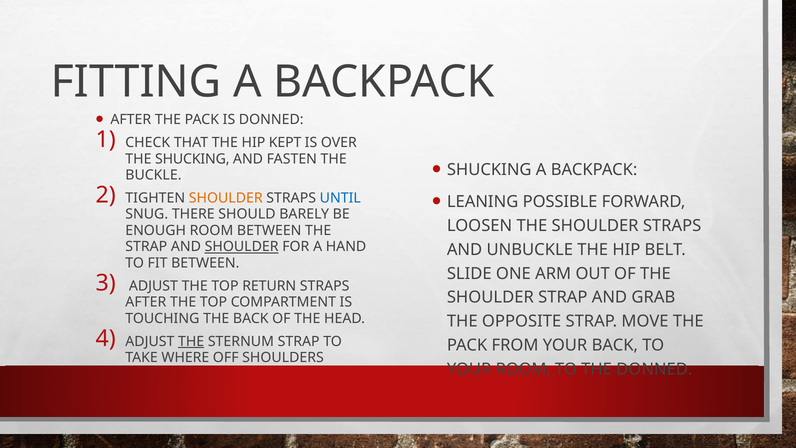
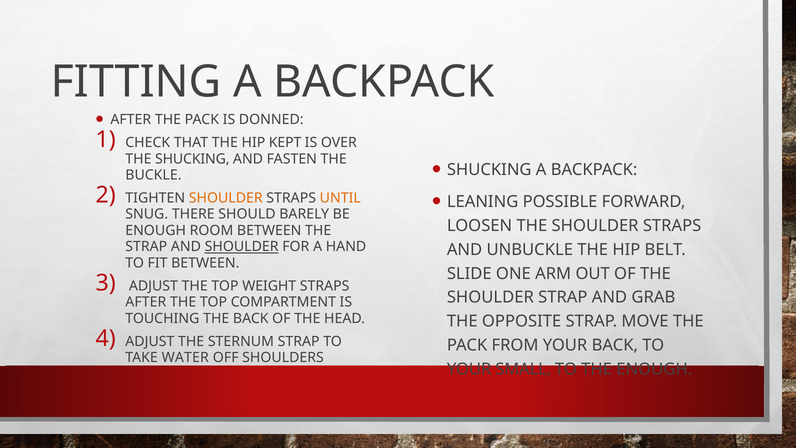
UNTIL colour: blue -> orange (340, 198)
RETURN: RETURN -> WEIGHT (269, 286)
THE underline: present -> none (191, 341)
WHERE: WHERE -> WATER (185, 357)
YOUR ROOM: ROOM -> SMALL (523, 369)
THE DONNED: DONNED -> ENOUGH (654, 369)
